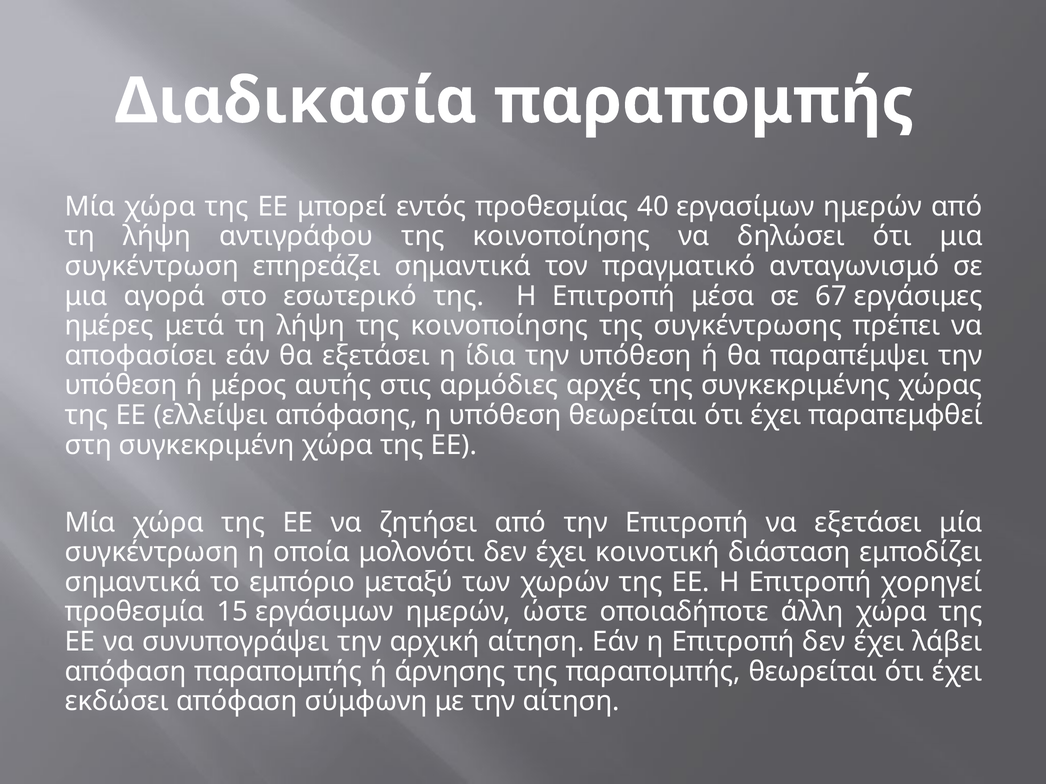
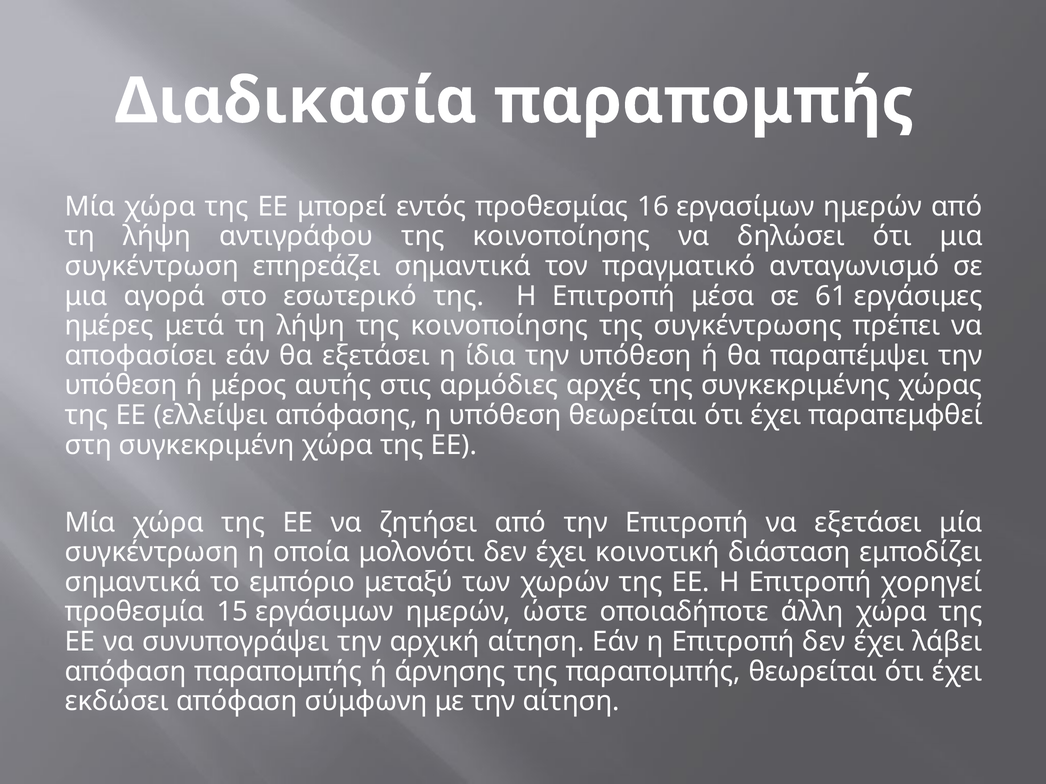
40: 40 -> 16 (653, 207)
67: 67 -> 61 (831, 296)
